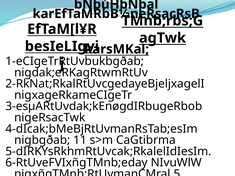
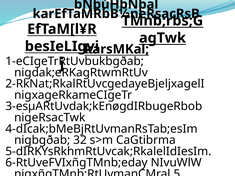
11: 11 -> 32 (80, 140)
